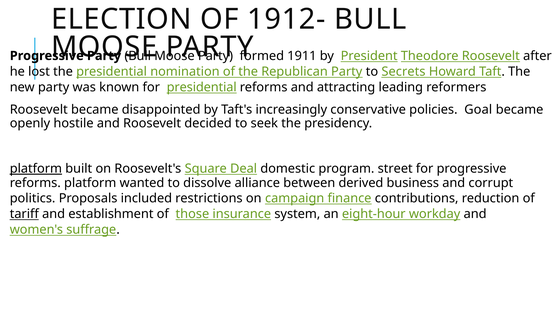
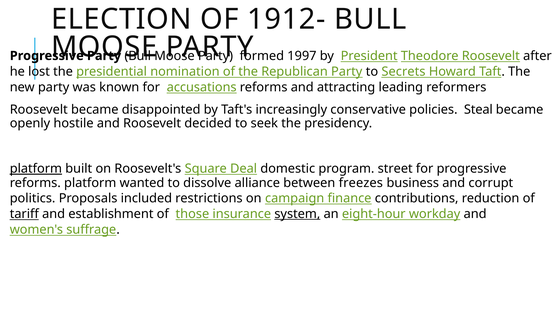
1911: 1911 -> 1997 (302, 56)
for presidential: presidential -> accusations (202, 87)
Goal: Goal -> Steal (478, 109)
derived: derived -> freezes (361, 183)
system underline: none -> present (297, 214)
